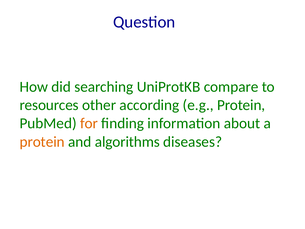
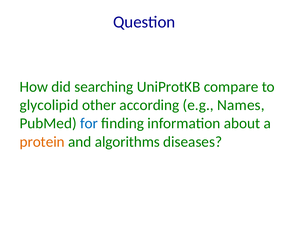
resources: resources -> glycolipid (49, 105)
e.g Protein: Protein -> Names (241, 105)
for colour: orange -> blue (89, 123)
